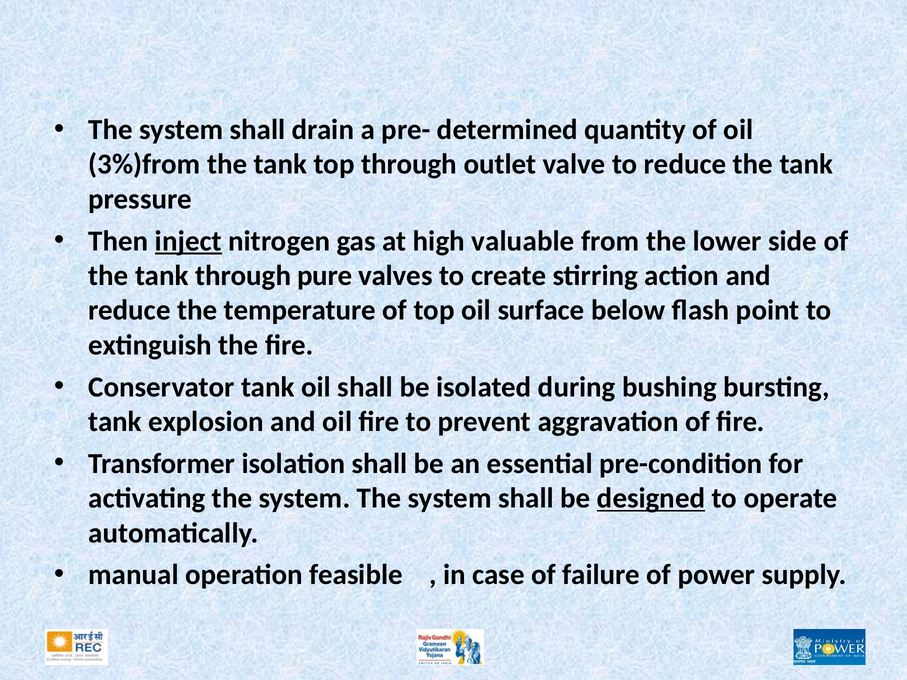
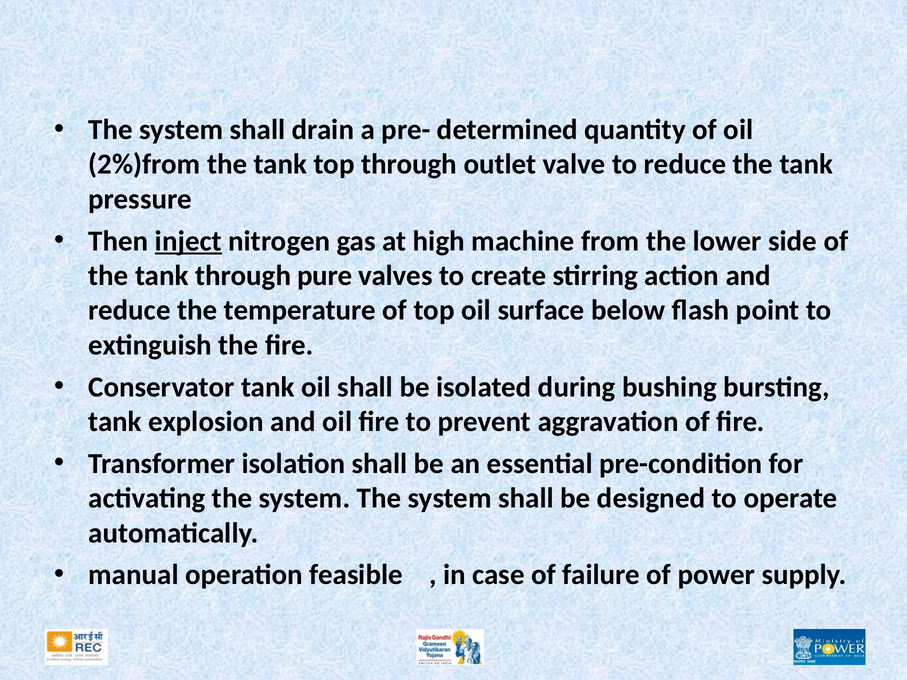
3%)from: 3%)from -> 2%)from (144, 164)
valuable: valuable -> machine (523, 241)
designed underline: present -> none (651, 498)
